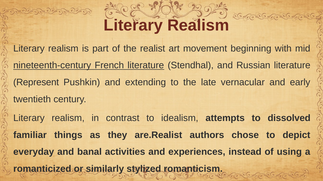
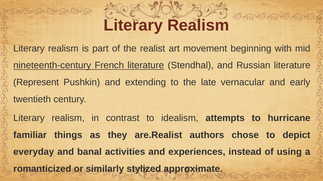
dissolved: dissolved -> hurricane (289, 119)
romanticism: romanticism -> approximate (193, 169)
